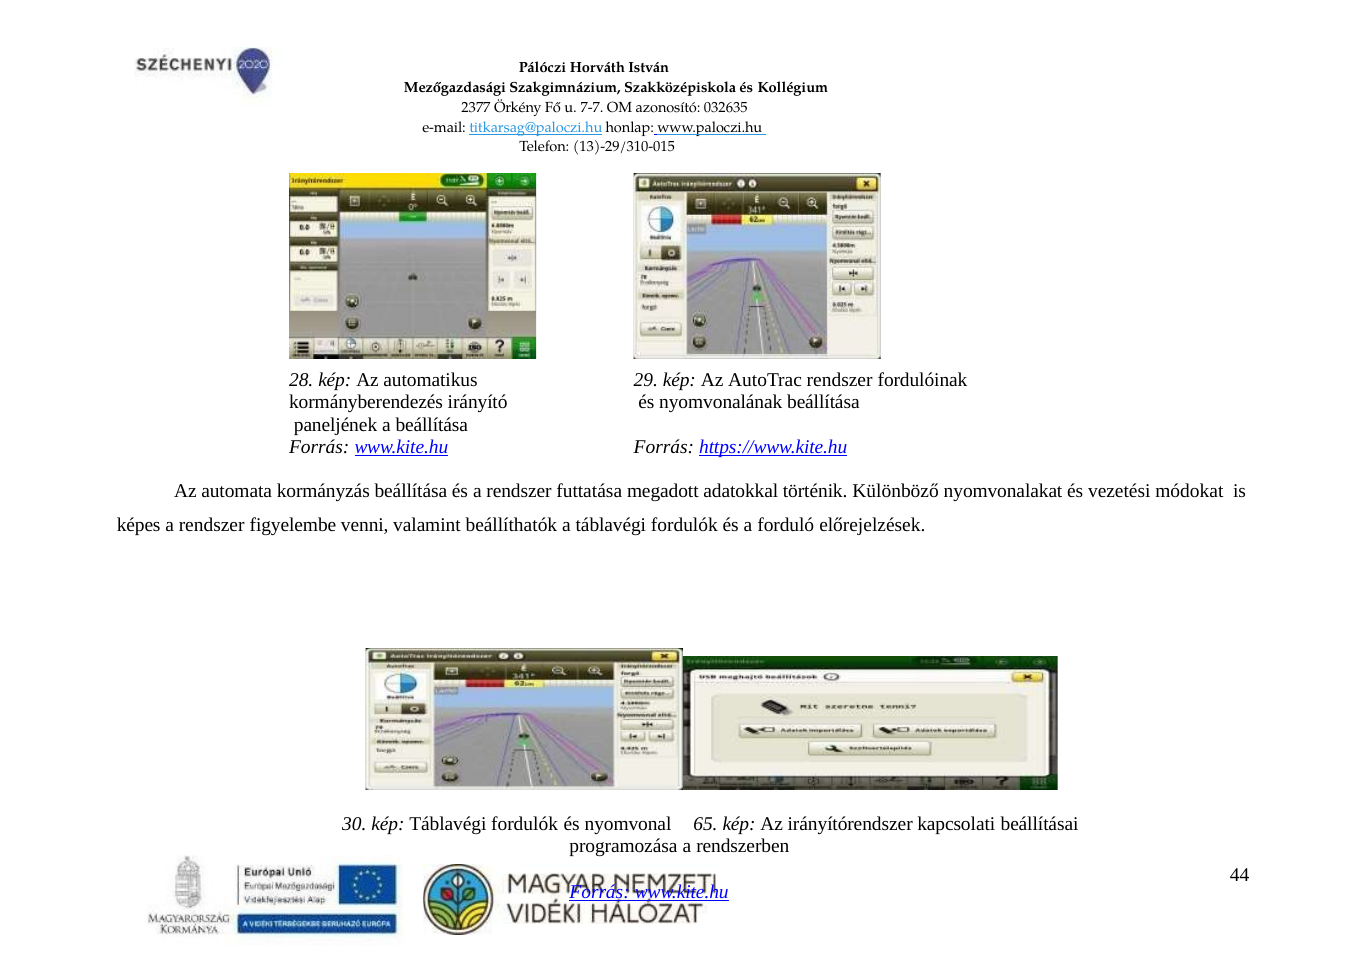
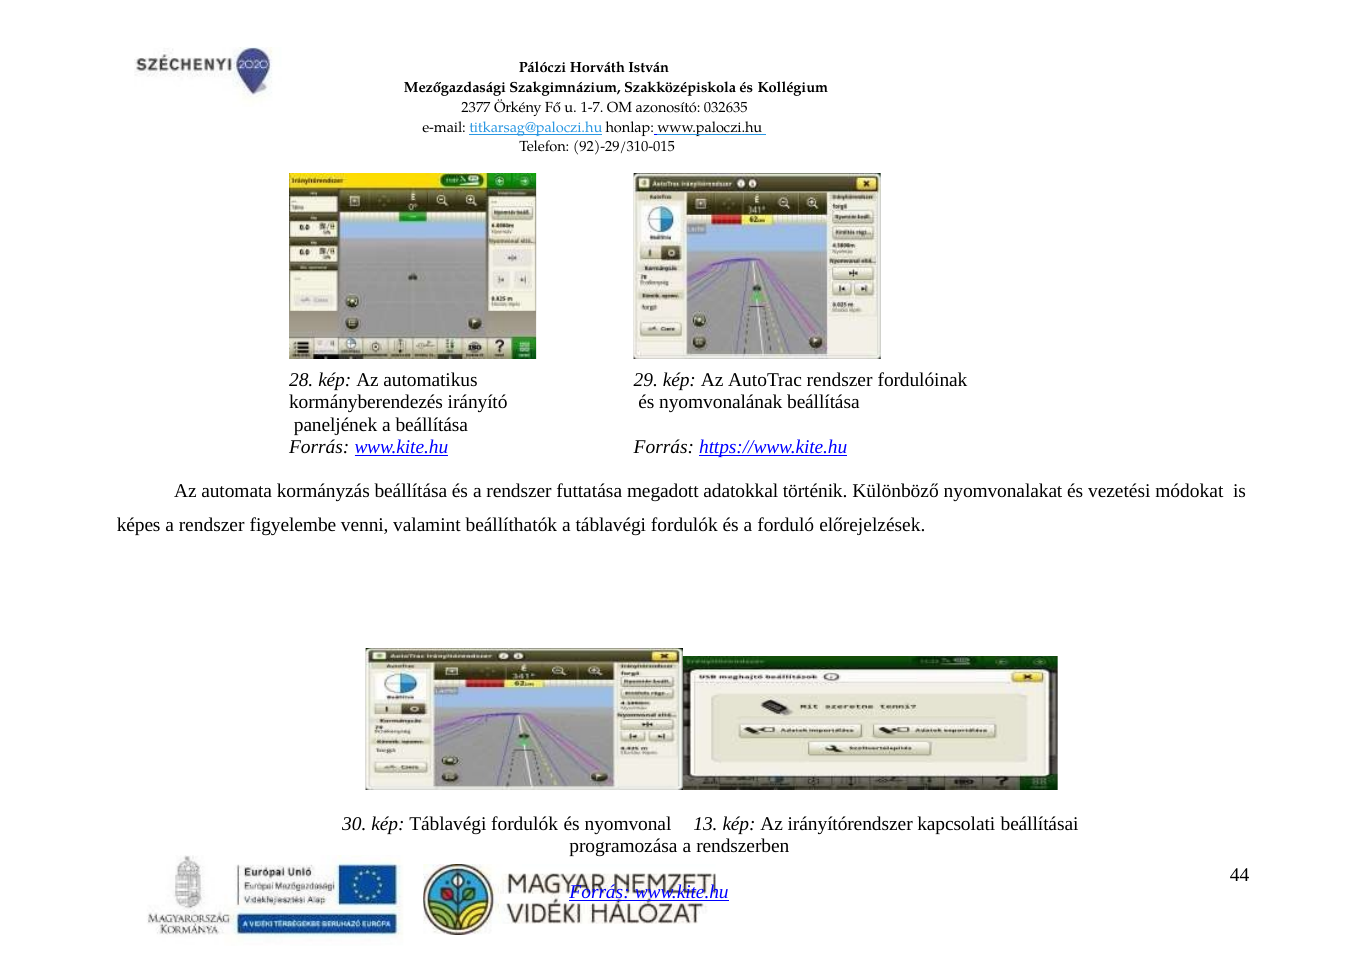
7-7: 7-7 -> 1-7 (592, 107)
13)-29/310-015: 13)-29/310-015 -> 92)-29/310-015 (624, 147)
65: 65 -> 13 (705, 824)
